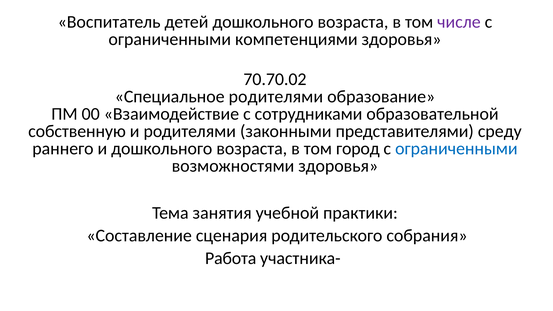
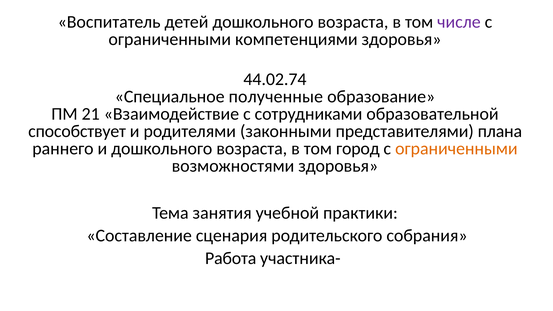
70.70.02: 70.70.02 -> 44.02.74 (275, 79)
Специальное родителями: родителями -> полученные (276, 97)
00: 00 -> 21 (91, 114)
собственную: собственную -> способствует (77, 131)
среду: среду -> плана (500, 131)
ограниченными colour: blue -> orange (456, 149)
